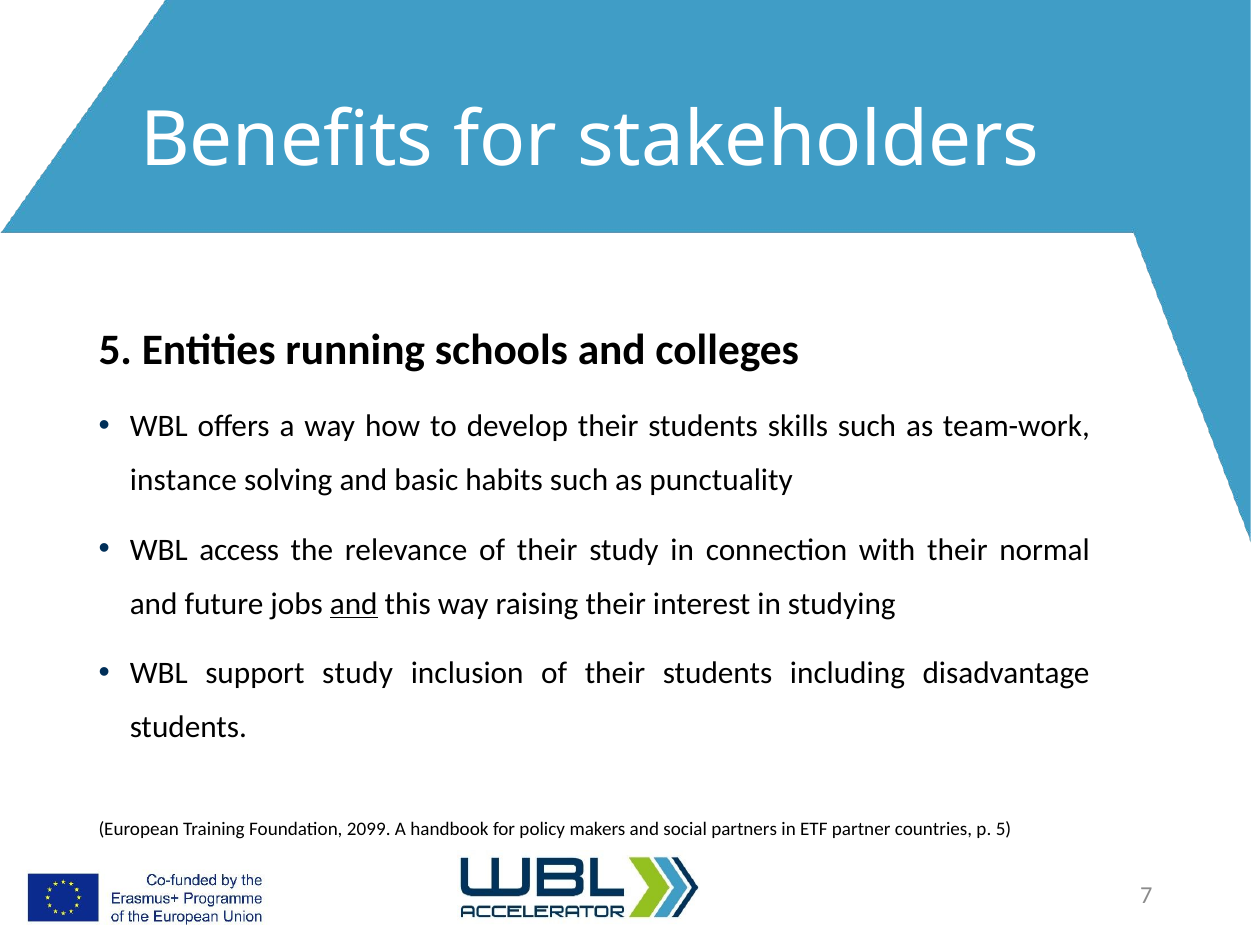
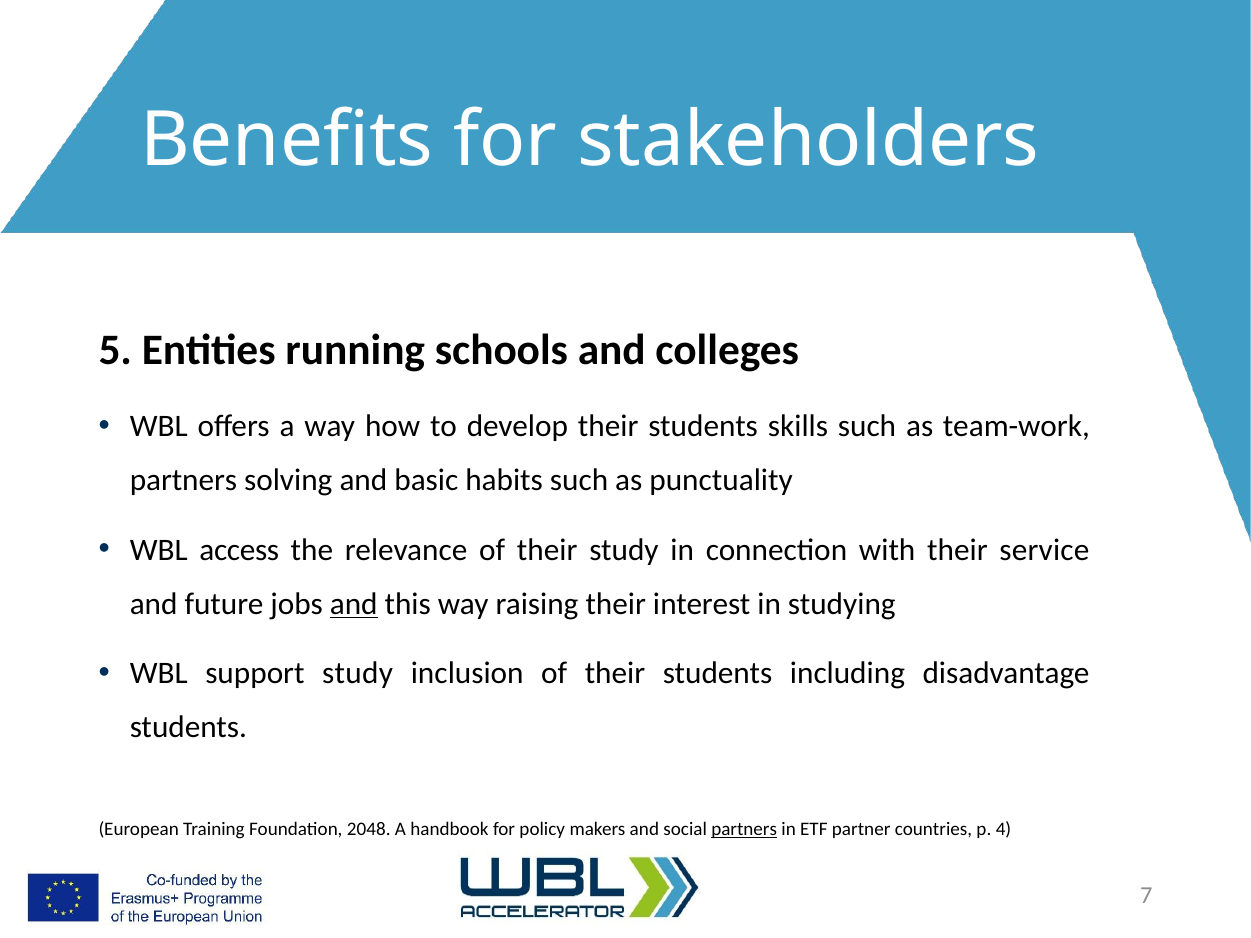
instance: instance -> partners (183, 481)
normal: normal -> service (1044, 550)
2099: 2099 -> 2048 (369, 829)
partners underline: none -> present (744, 829)
p 5: 5 -> 4 (1003, 829)
